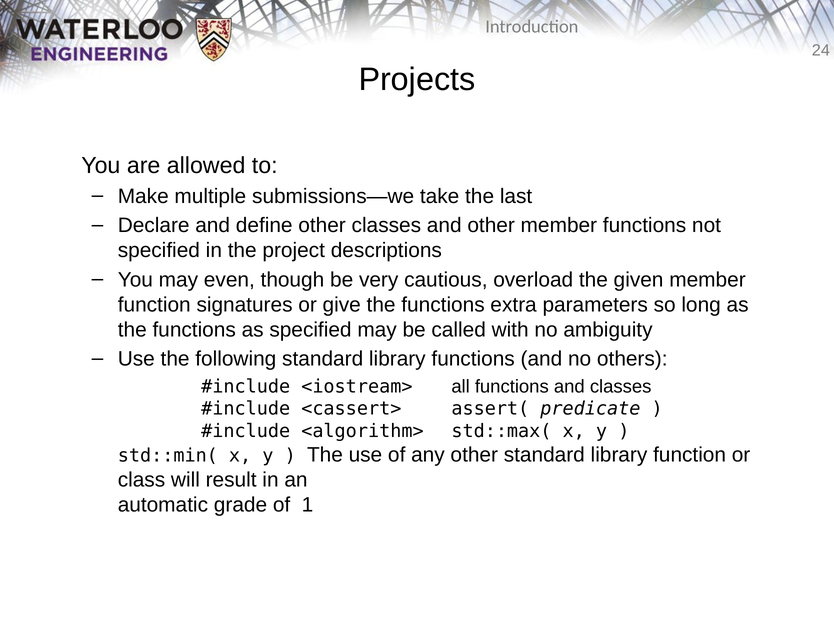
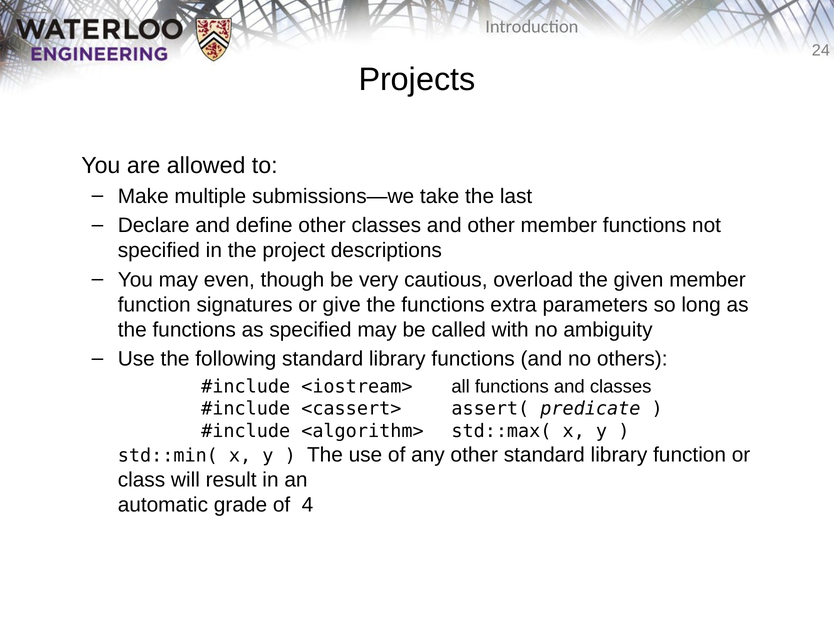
1: 1 -> 4 (308, 505)
